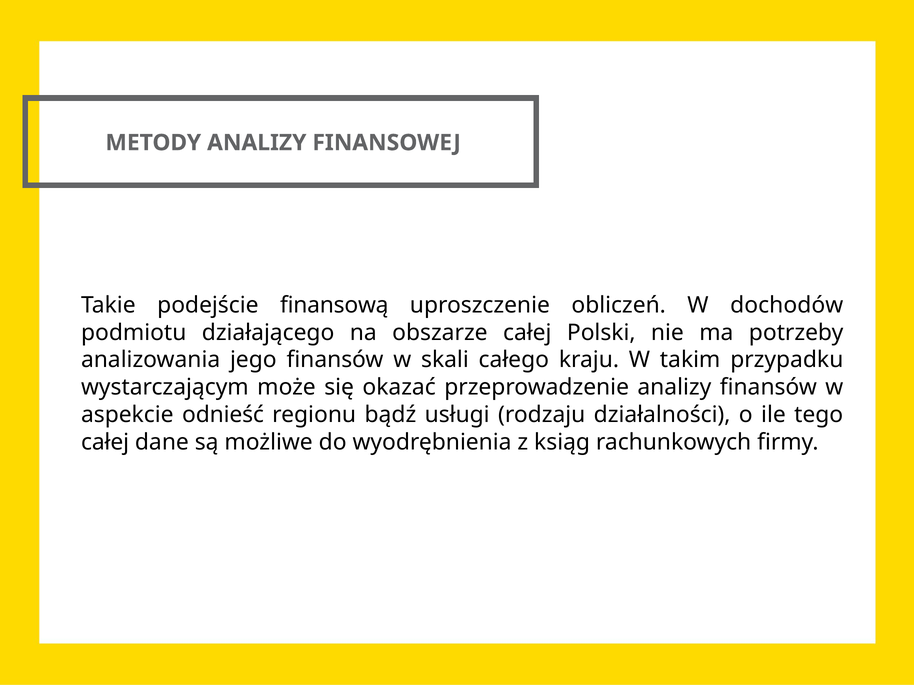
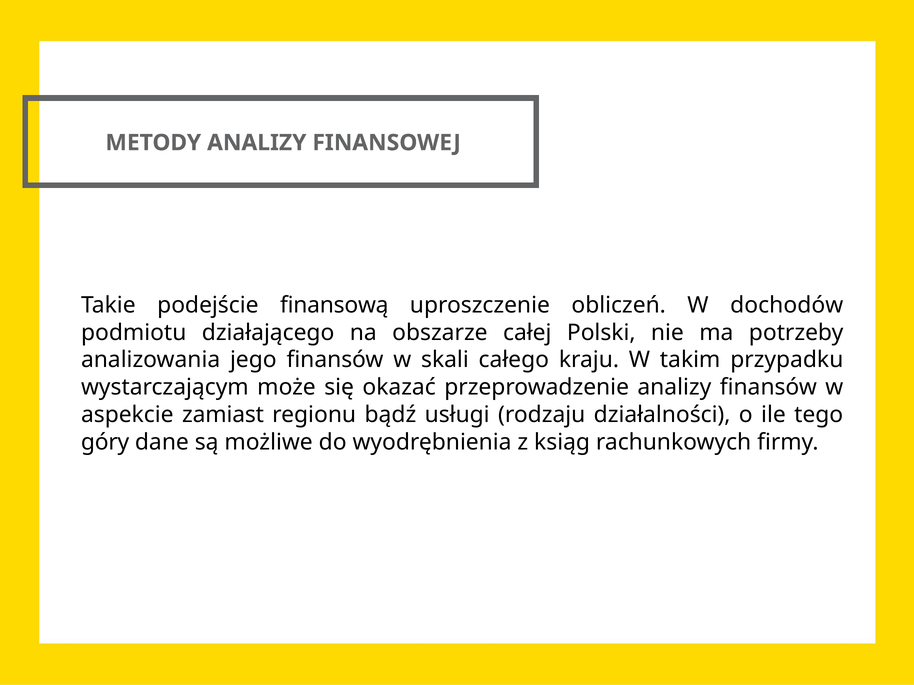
odnieść: odnieść -> zamiast (223, 415)
całej: całej -> góry (105, 442)
